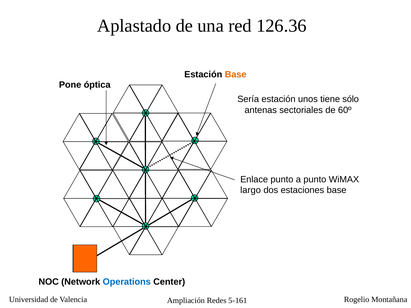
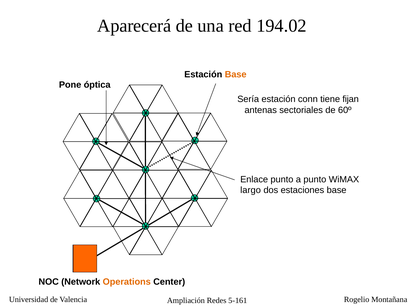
Aplastado: Aplastado -> Aparecerá (134, 26)
126.36: 126.36 -> 194.02 (281, 26)
unos: unos -> conn (308, 99)
sólo: sólo -> fijan (351, 99)
Operations colour: blue -> orange (127, 282)
